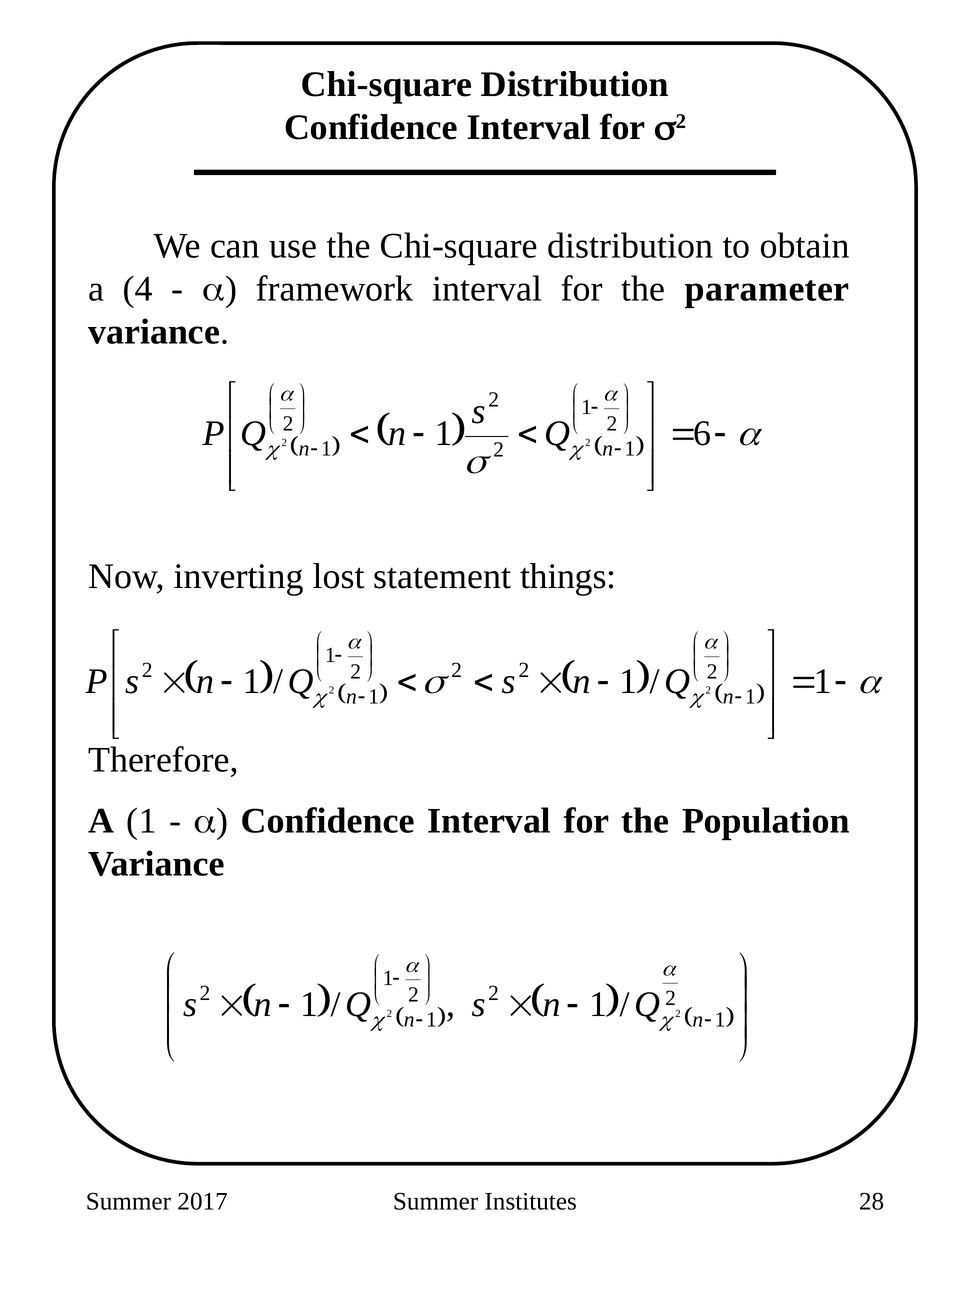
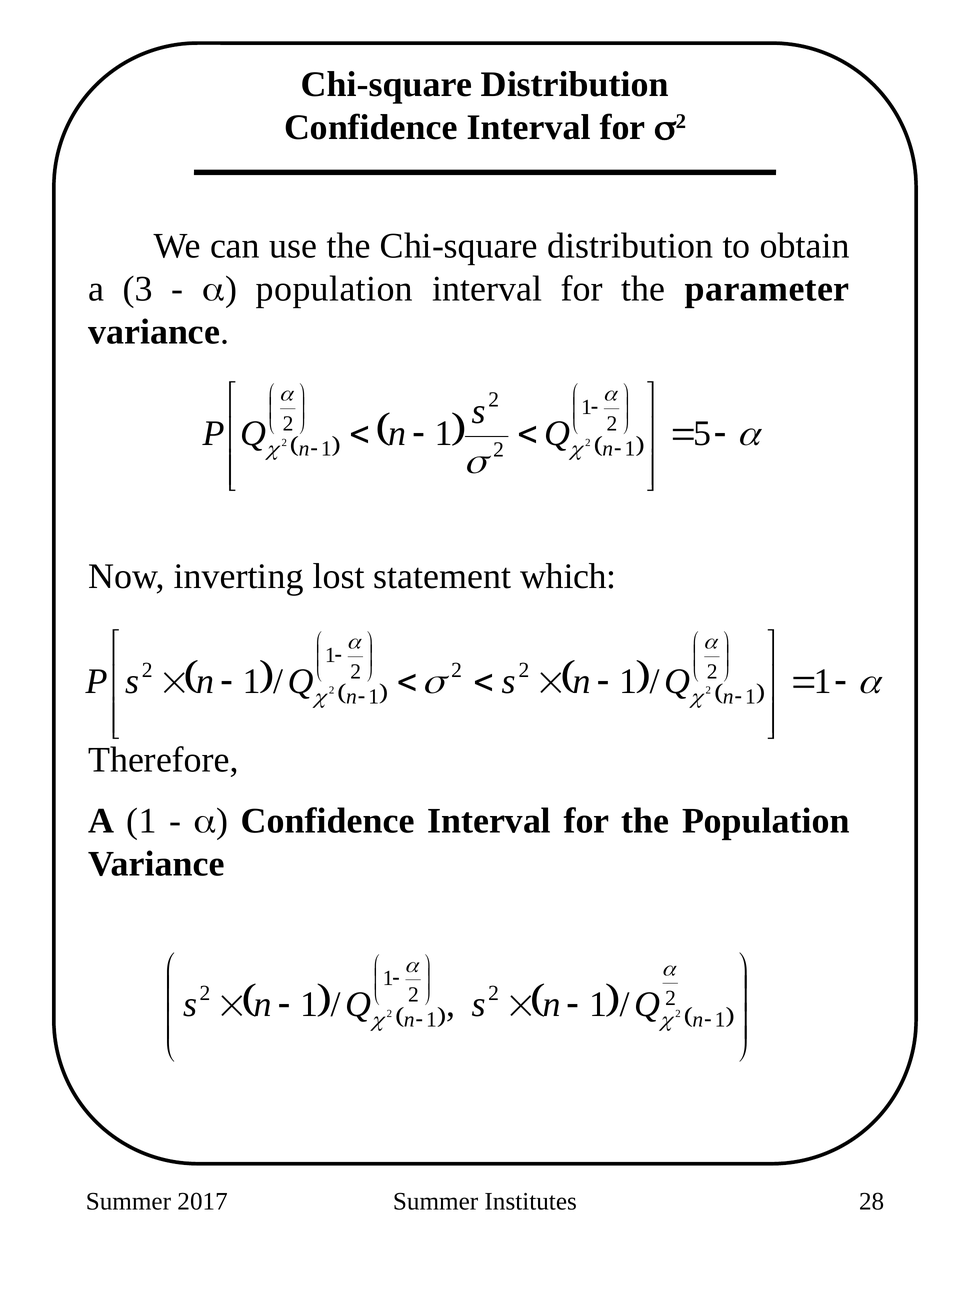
4: 4 -> 3 (138, 289)
framework: framework -> population (334, 289)
6: 6 -> 5 (702, 434)
things: things -> which (568, 577)
